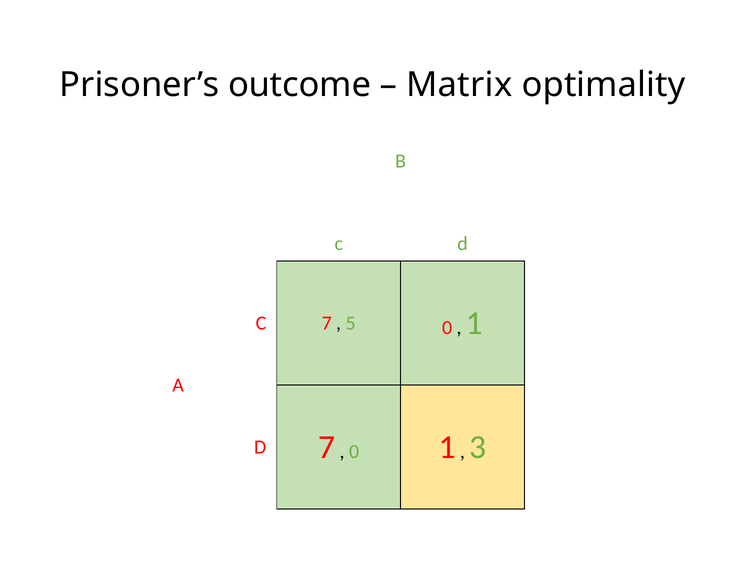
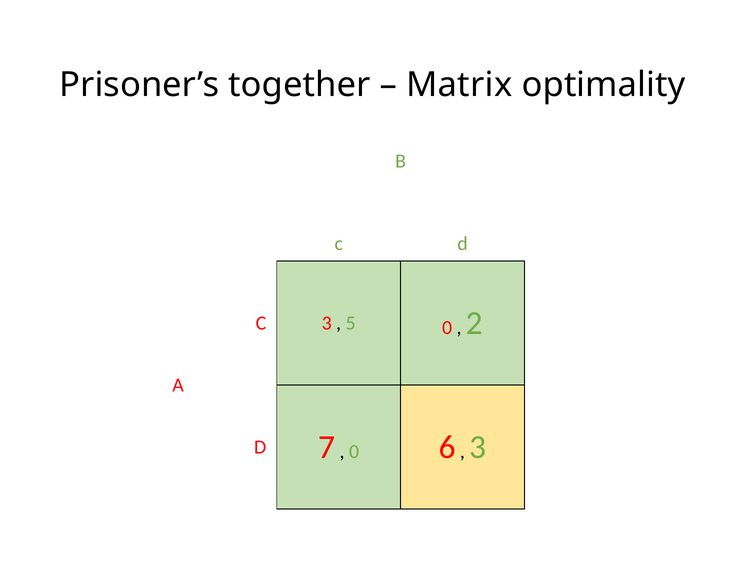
outcome: outcome -> together (299, 85)
C 7: 7 -> 3 (327, 323)
1: 1 -> 2 (474, 323)
0 1: 1 -> 6 (447, 447)
